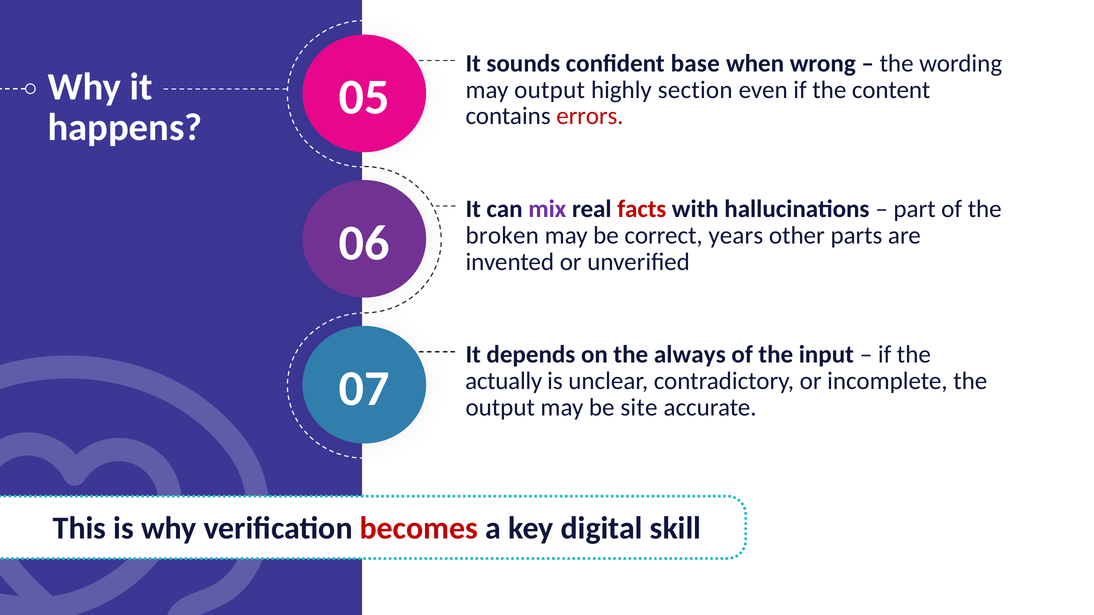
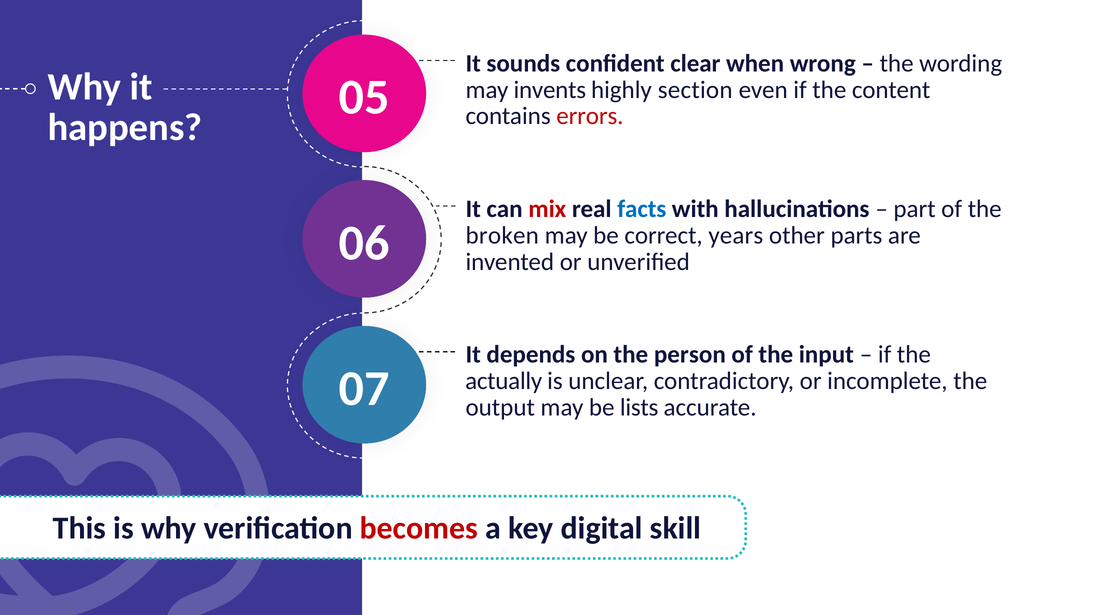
base: base -> clear (695, 63)
may output: output -> invents (550, 90)
mix colour: purple -> red (547, 209)
facts colour: red -> blue (642, 209)
always: always -> person (690, 355)
site: site -> lists (639, 408)
